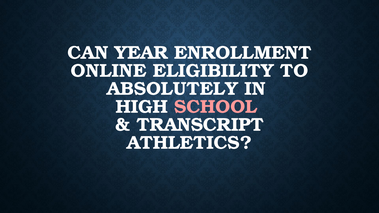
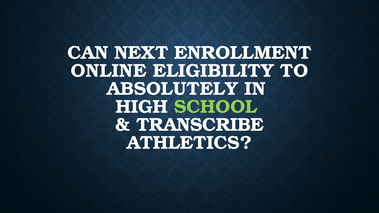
YEAR: YEAR -> NEXT (141, 53)
SCHOOL colour: pink -> light green (216, 107)
TRANSCRIPT: TRANSCRIPT -> TRANSCRIBE (200, 125)
